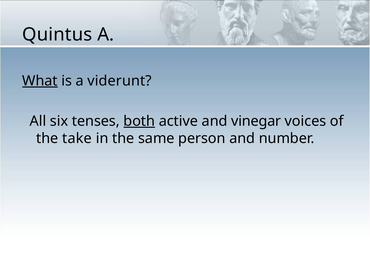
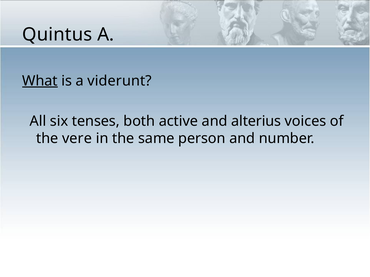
both underline: present -> none (139, 121)
vinegar: vinegar -> alterius (256, 121)
take: take -> vere (77, 139)
